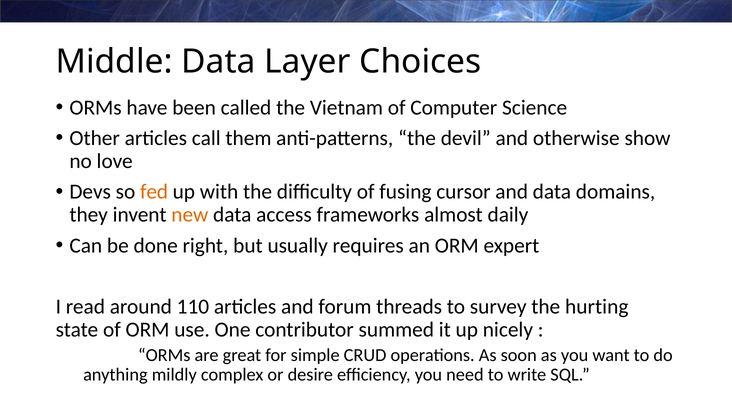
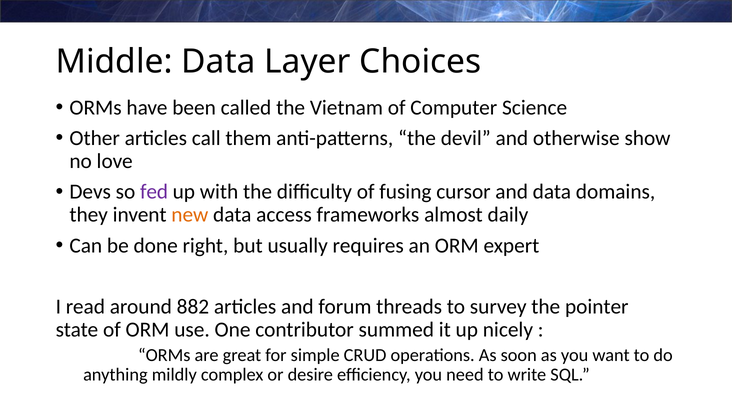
fed colour: orange -> purple (154, 192)
110: 110 -> 882 (193, 307)
hurting: hurting -> pointer (597, 307)
